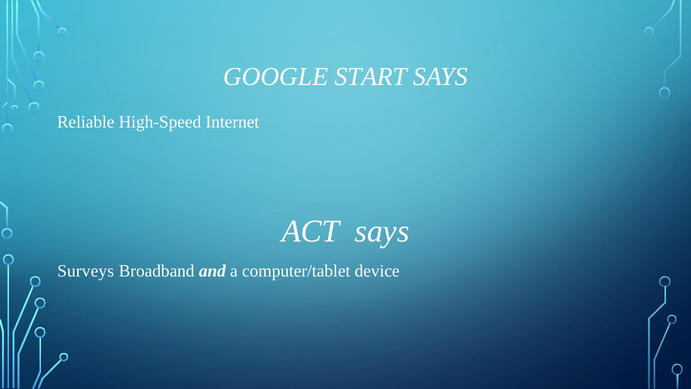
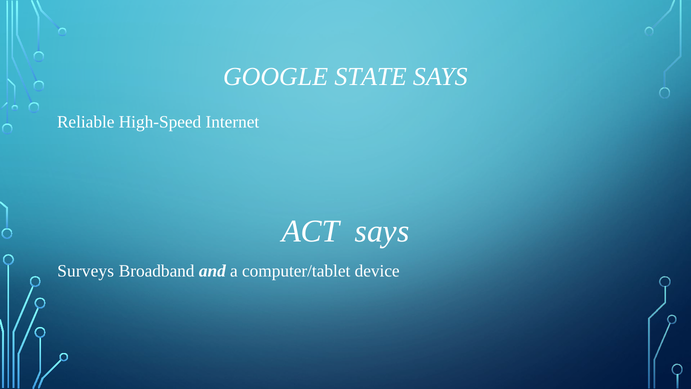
START: START -> STATE (371, 77)
